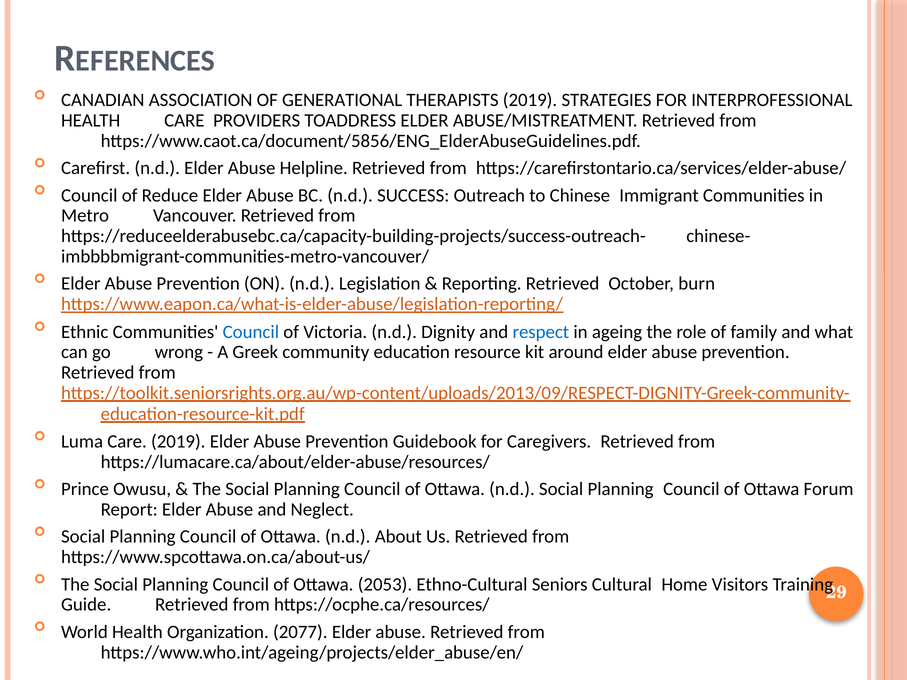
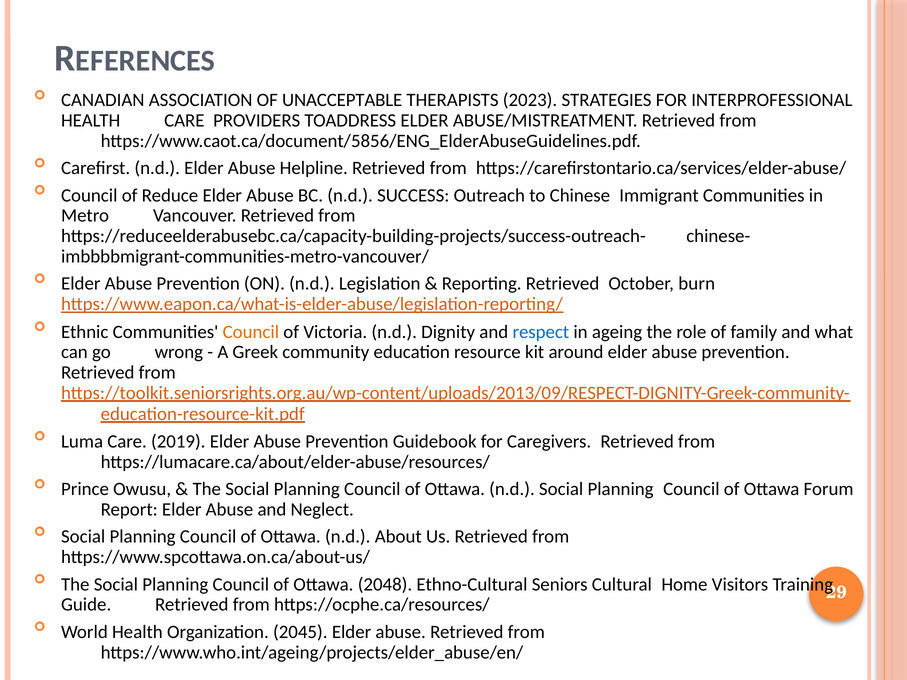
GENERATIONAL: GENERATIONAL -> UNACCEPTABLE (342, 100)
THERAPISTS 2019: 2019 -> 2023 (530, 100)
Council colour: blue -> orange (251, 332)
2053: 2053 -> 2048 (385, 584)
2077: 2077 -> 2045 (300, 632)
